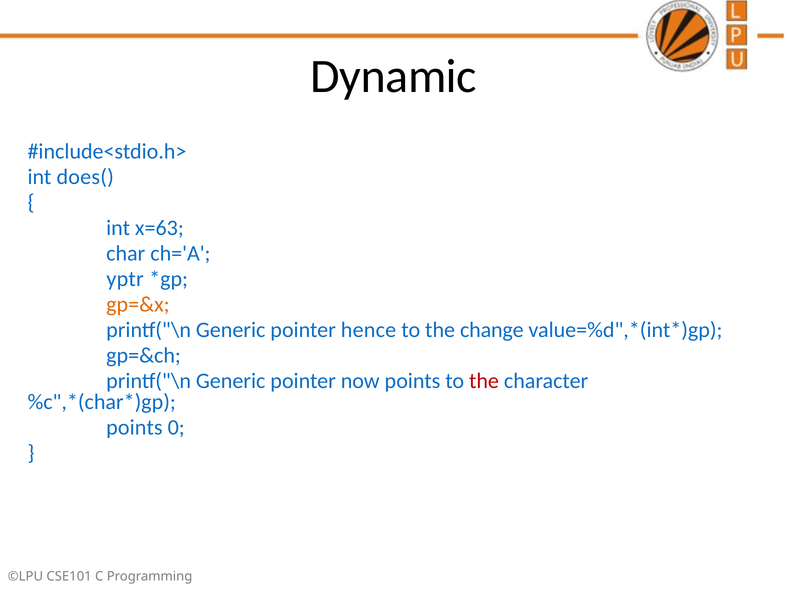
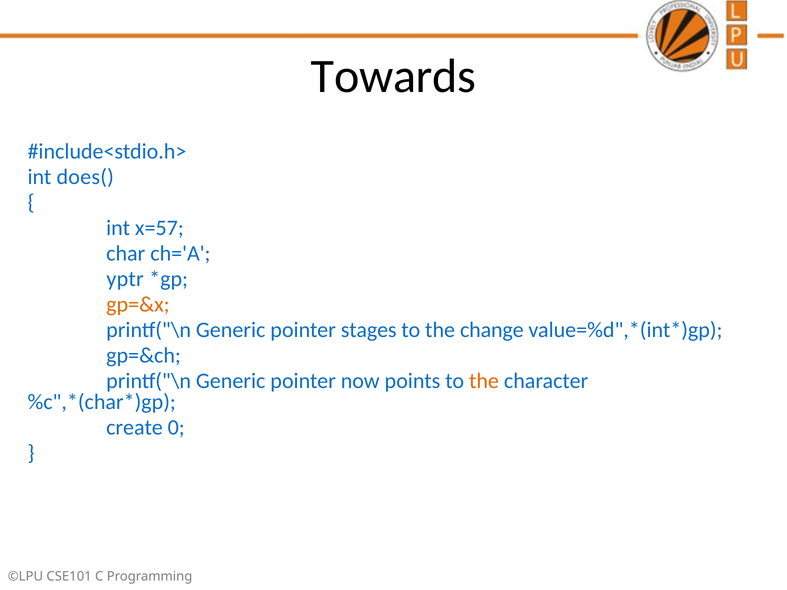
Dynamic: Dynamic -> Towards (393, 76)
x=63: x=63 -> x=57 (159, 228)
hence: hence -> stages (369, 330)
the colour: red -> orange (484, 381)
points: points -> create (135, 428)
